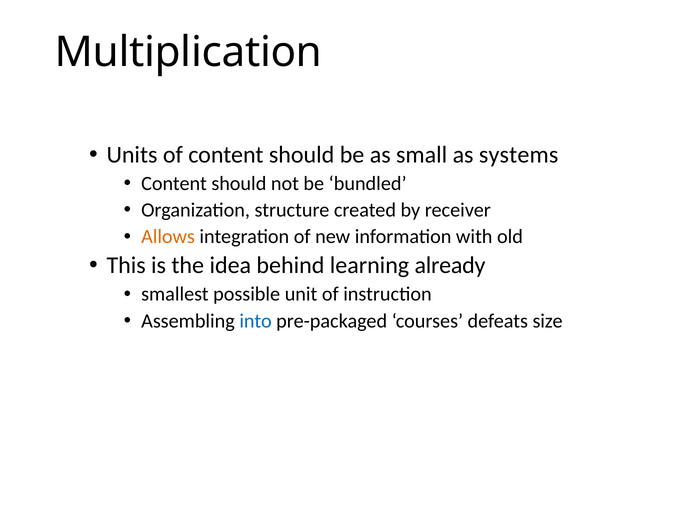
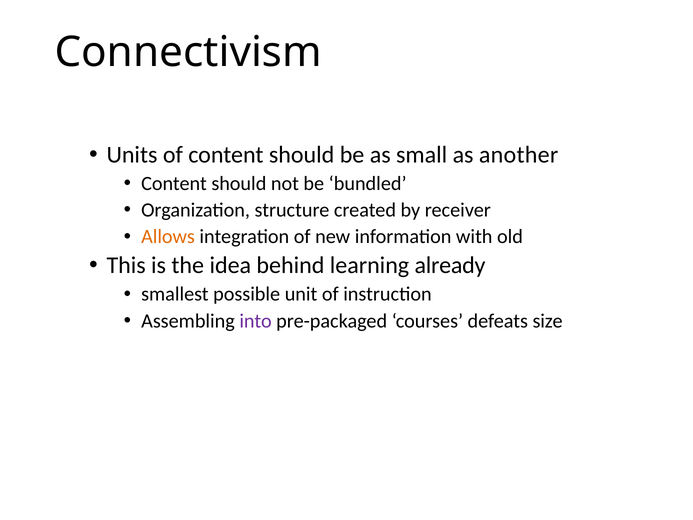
Multiplication: Multiplication -> Connectivism (188, 52)
systems: systems -> another (519, 155)
into colour: blue -> purple (256, 321)
